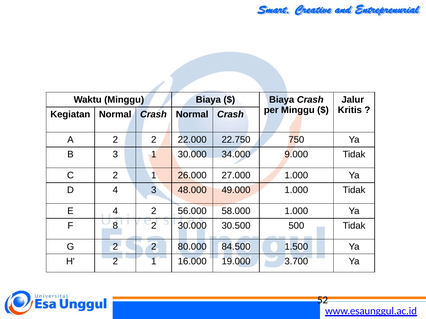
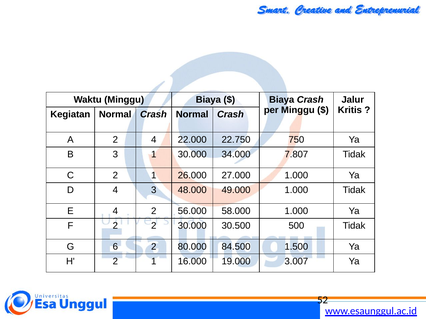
A 2 2: 2 -> 4 (154, 140)
9.000: 9.000 -> 7.807 (296, 155)
F 8: 8 -> 2 (115, 226)
G 2: 2 -> 6 (115, 247)
3.700: 3.700 -> 3.007 (296, 262)
